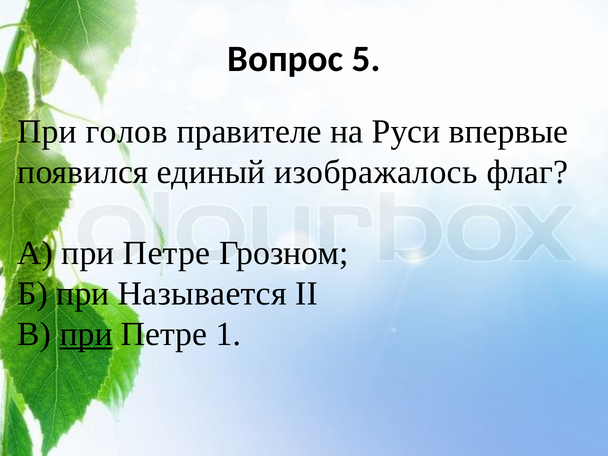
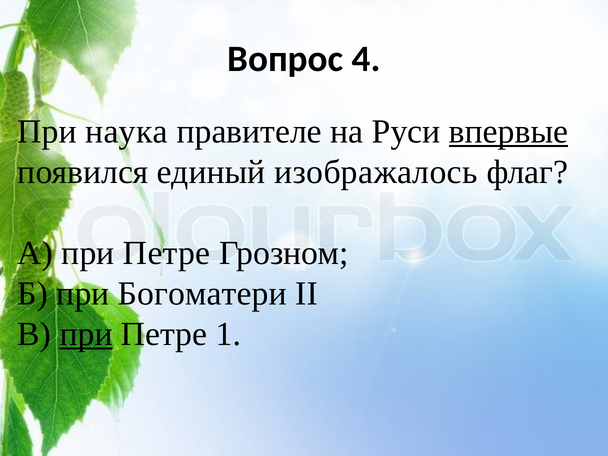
5: 5 -> 4 (366, 59)
голов: голов -> наука (127, 131)
впервые underline: none -> present (509, 131)
Называется: Называется -> Богоматери (202, 294)
